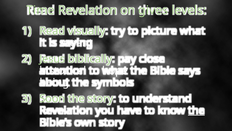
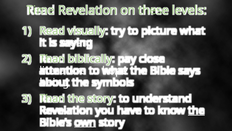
gives: gives -> these (153, 10)
Jesus: Jesus -> Than (52, 59)
historical: historical -> literature (63, 70)
Soon: Soon -> Than (52, 98)
own underline: none -> present (85, 122)
